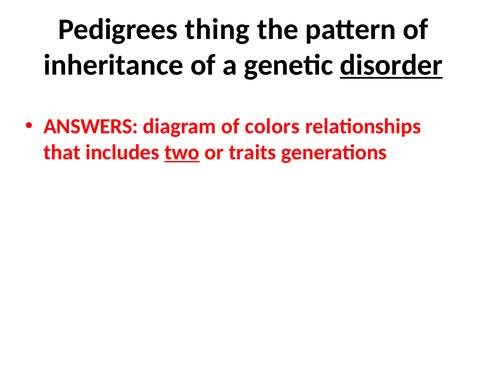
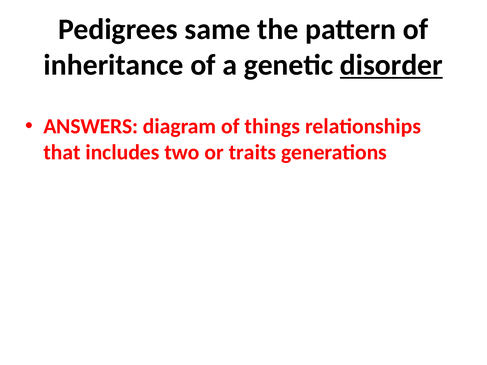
thing: thing -> same (217, 29)
colors: colors -> things (272, 127)
two underline: present -> none (182, 152)
